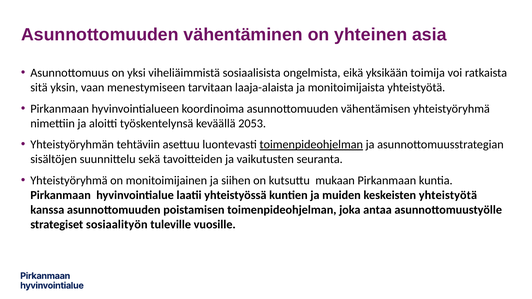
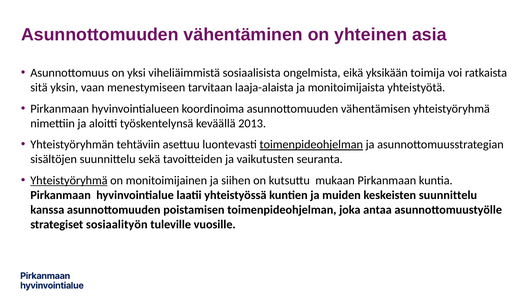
2053: 2053 -> 2013 (252, 123)
Yhteistyöryhmä underline: none -> present (69, 181)
keskeisten yhteistyötä: yhteistyötä -> suunnittelu (448, 195)
